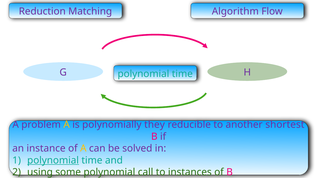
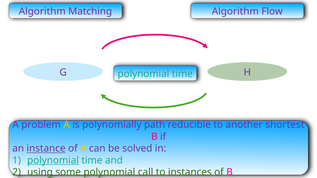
Reduction: Reduction -> Algorithm (42, 11)
they: they -> path (155, 125)
instance underline: none -> present (46, 149)
